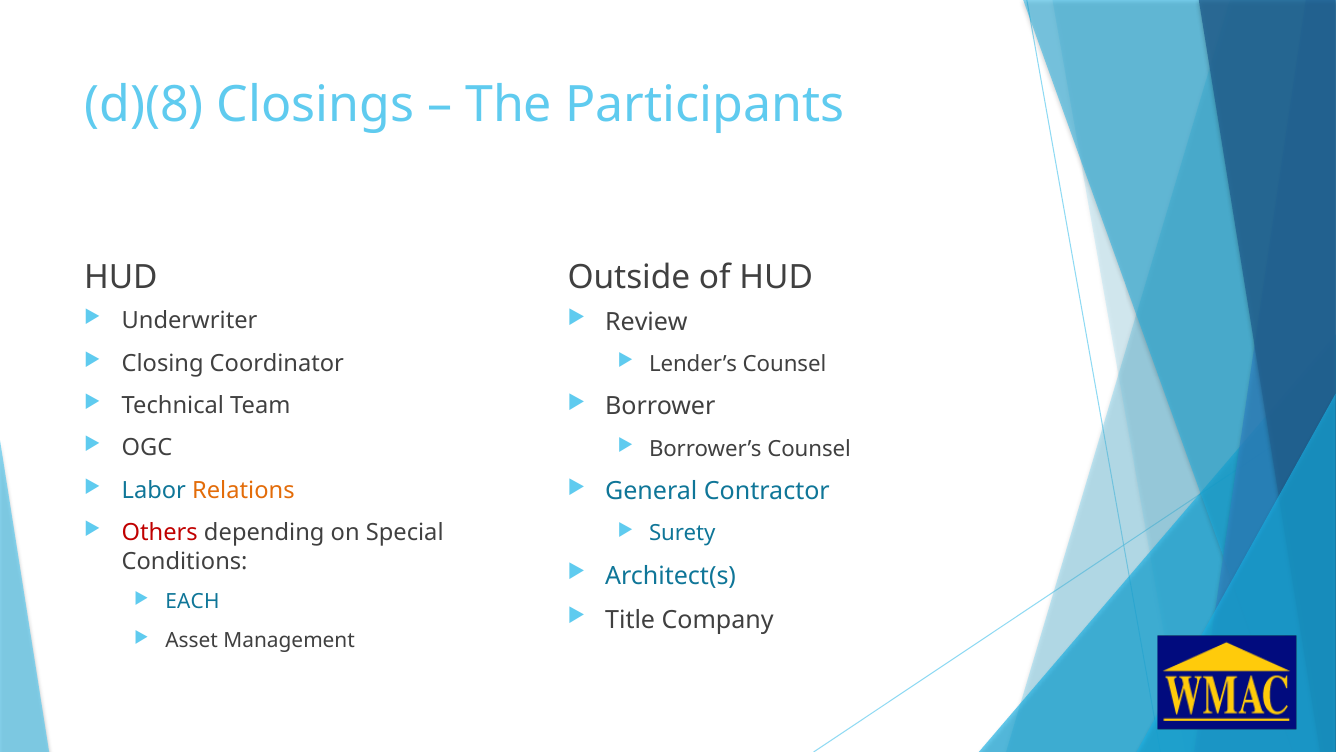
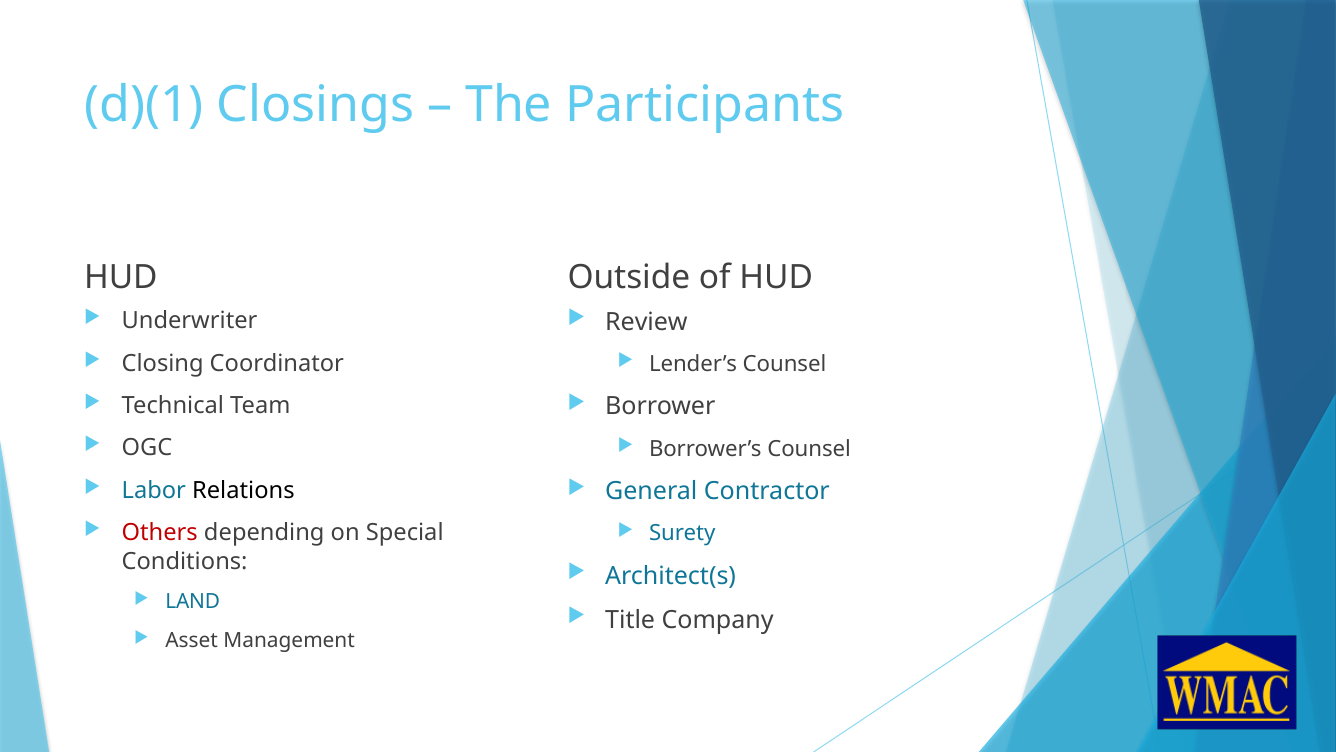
d)(8: d)(8 -> d)(1 (144, 105)
Relations colour: orange -> black (243, 490)
EACH: EACH -> LAND (193, 601)
